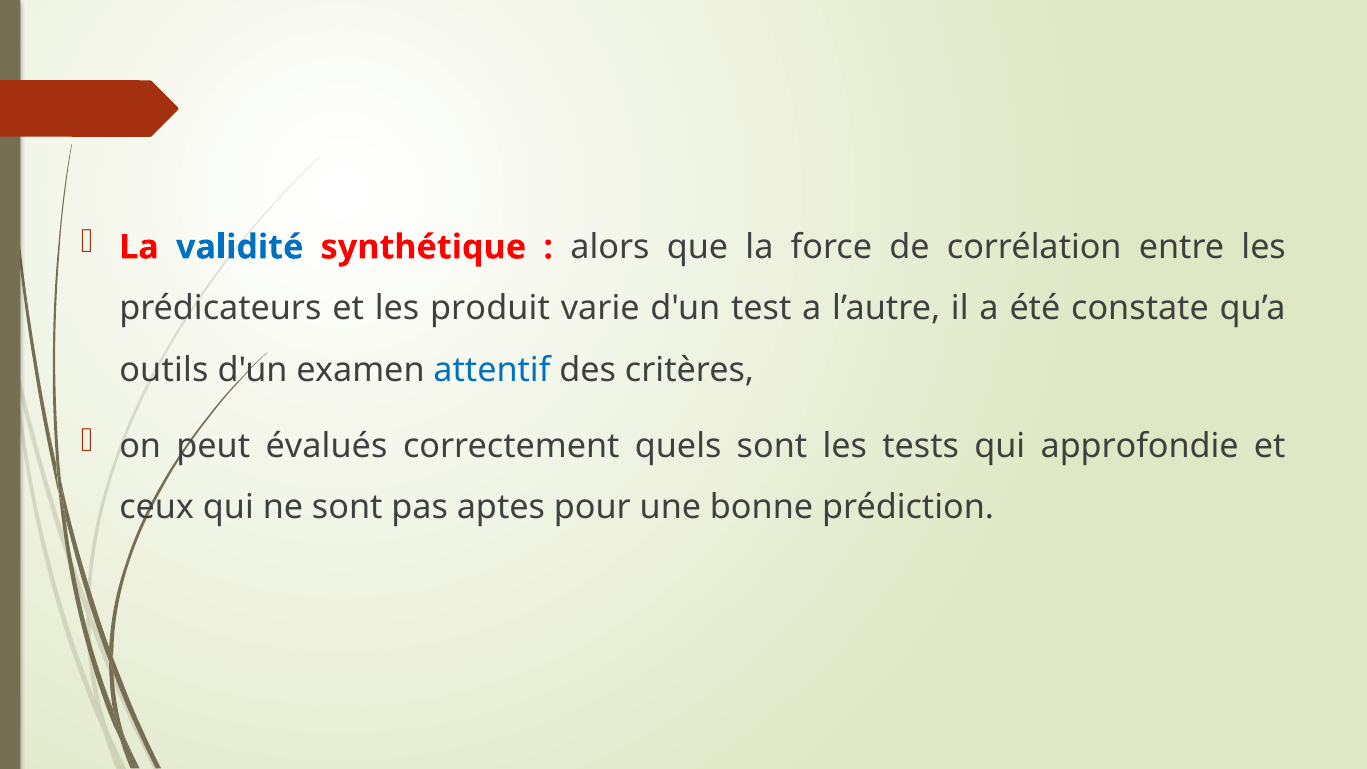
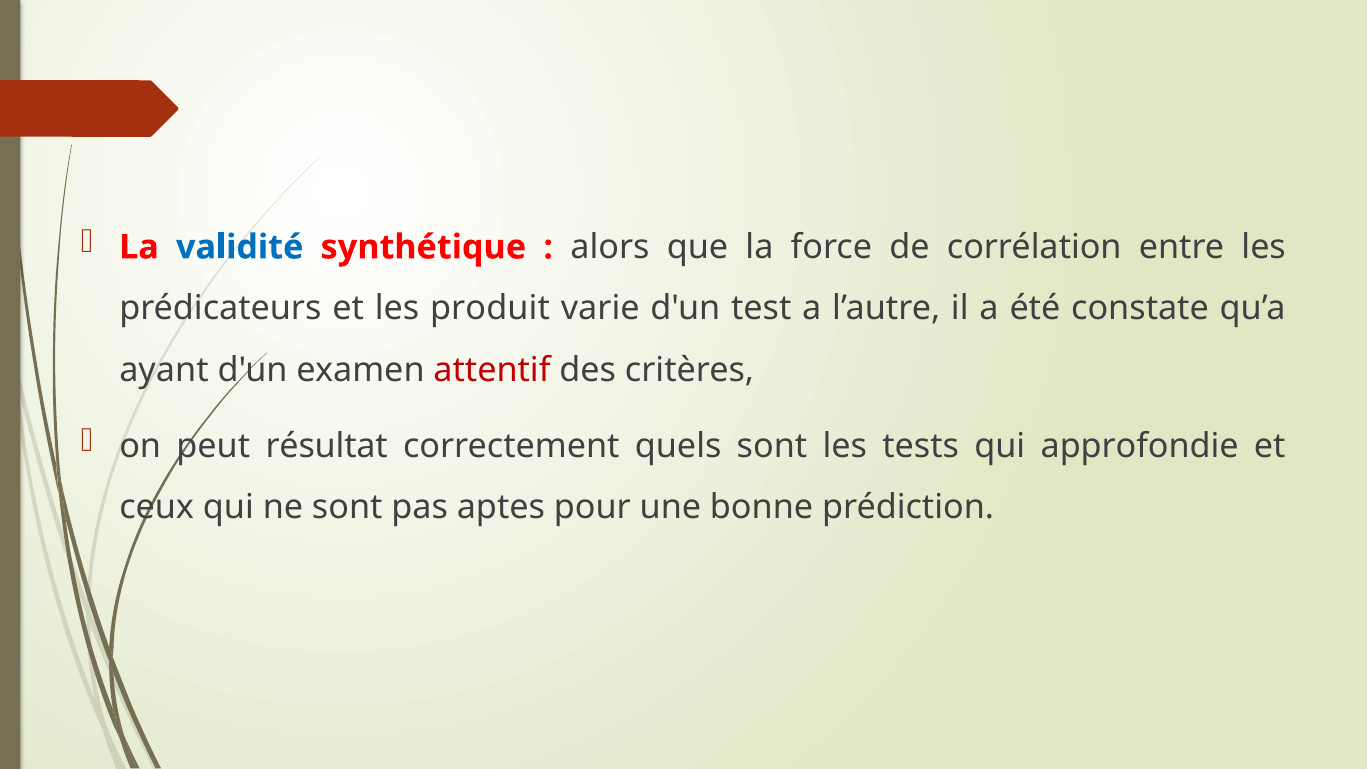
outils: outils -> ayant (164, 370)
attentif colour: blue -> red (492, 370)
évalués: évalués -> résultat (327, 446)
